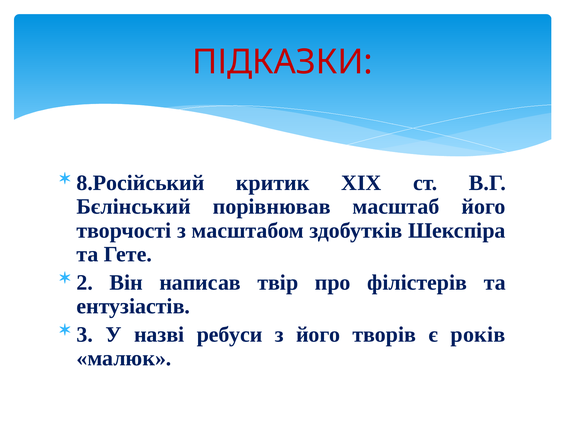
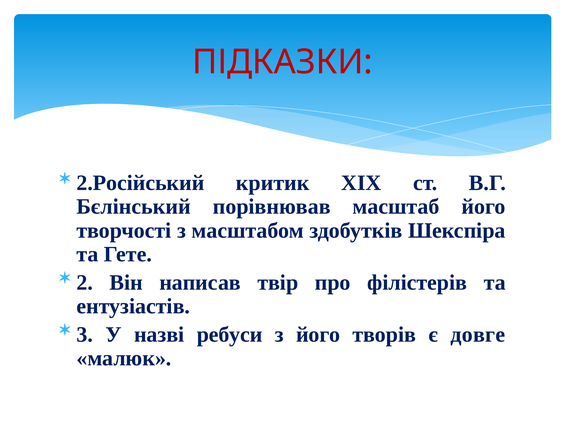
8.Російський: 8.Російський -> 2.Російський (140, 183)
років: років -> довге (478, 334)
